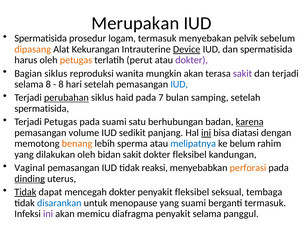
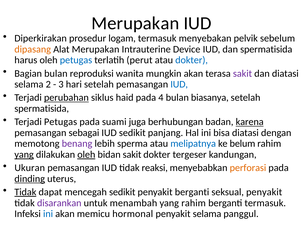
Spermatisida: Spermatisida -> Diperkirakan (41, 38)
Alat Kekurangan: Kekurangan -> Merupakan (96, 49)
Device underline: present -> none (187, 49)
petugas colour: orange -> blue (76, 60)
dokter colour: purple -> blue (192, 60)
Bagian siklus: siklus -> bulan (56, 74)
dan terjadi: terjadi -> diatasi (285, 74)
selama 8: 8 -> 2 (48, 84)
8: 8 -> 3 (61, 84)
7: 7 -> 4 (161, 98)
samping: samping -> biasanya (210, 98)
satu: satu -> juga (137, 122)
volume: volume -> sebagai (84, 133)
ini underline: present -> none (206, 133)
benang colour: orange -> purple (77, 144)
yang underline: none -> present (24, 155)
oleh underline: none -> present (86, 155)
dokter fleksibel: fleksibel -> tergeser (190, 155)
Vaginal: Vaginal -> Ukuran (30, 168)
mencegah dokter: dokter -> sedikit (122, 192)
penyakit fleksibel: fleksibel -> berganti (192, 192)
seksual tembaga: tembaga -> penyakit (264, 192)
disarankan colour: blue -> purple (59, 203)
menopause: menopause -> menambah (133, 203)
yang suami: suami -> rahim (194, 203)
ini colour: purple -> blue (48, 214)
diafragma: diafragma -> hormonal (133, 214)
